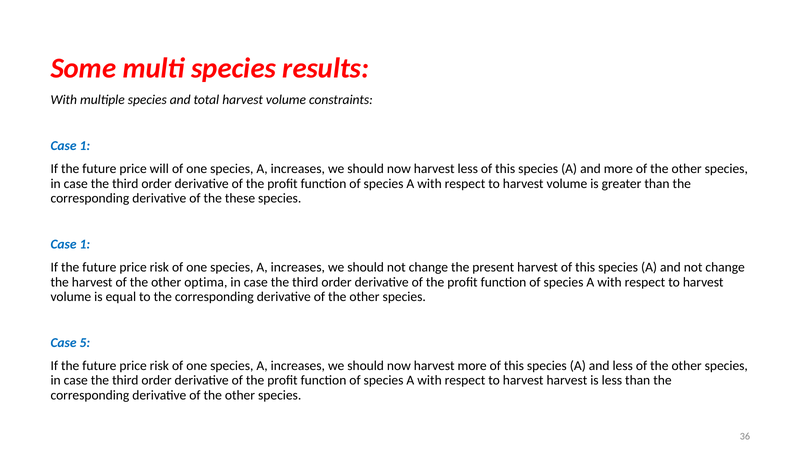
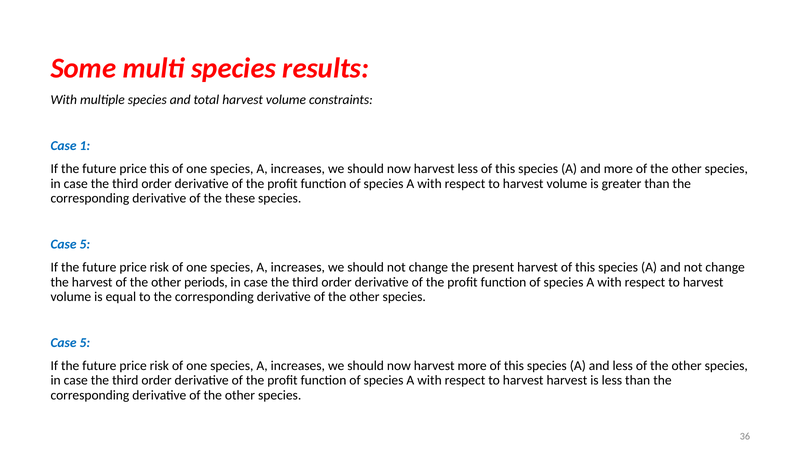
price will: will -> this (159, 169)
1: 1 -> 5 (85, 244)
optima: optima -> periods (206, 282)
